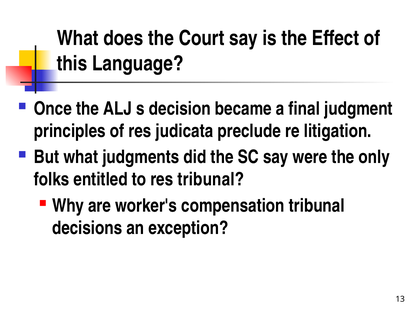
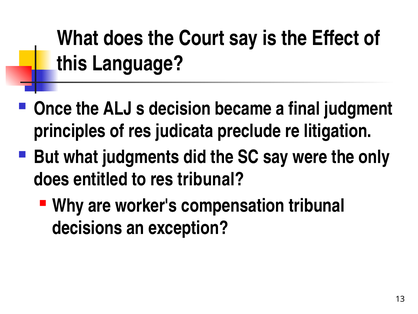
folks: folks -> does (52, 179)
